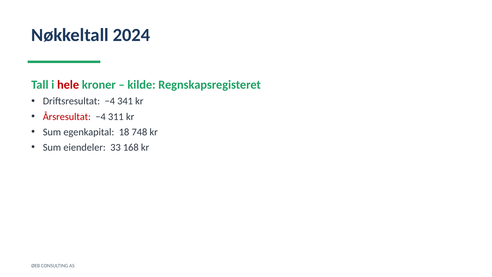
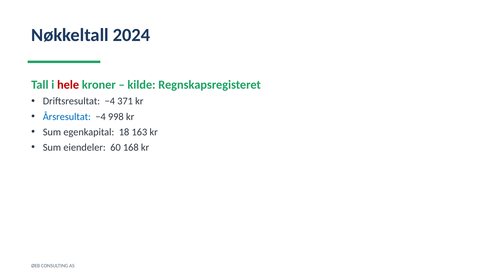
341: 341 -> 371 (125, 101)
Årsresultat colour: red -> blue (67, 117)
311: 311 -> 998 (116, 117)
748: 748 -> 163 (139, 132)
33: 33 -> 60 (116, 147)
